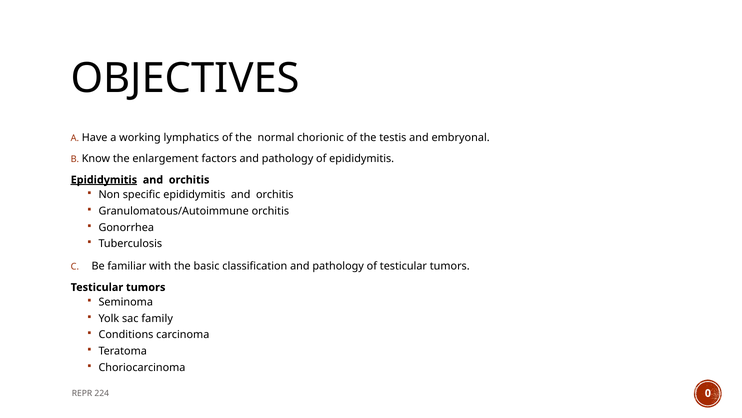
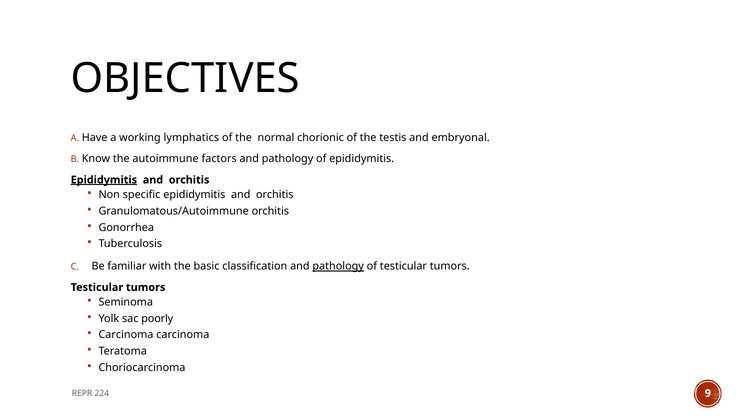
enlargement: enlargement -> autoimmune (166, 159)
pathology underline: none -> present (338, 266)
family: family -> poorly (157, 318)
Conditions: Conditions -> Carcinoma (126, 334)
0: 0 -> 9 (708, 393)
